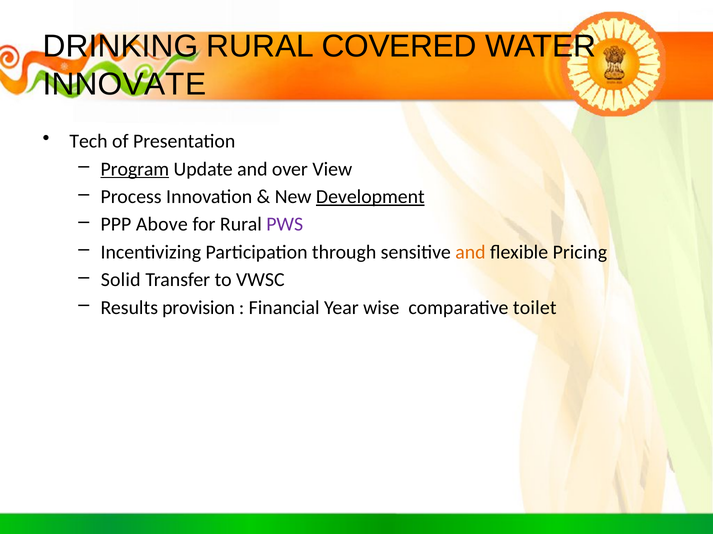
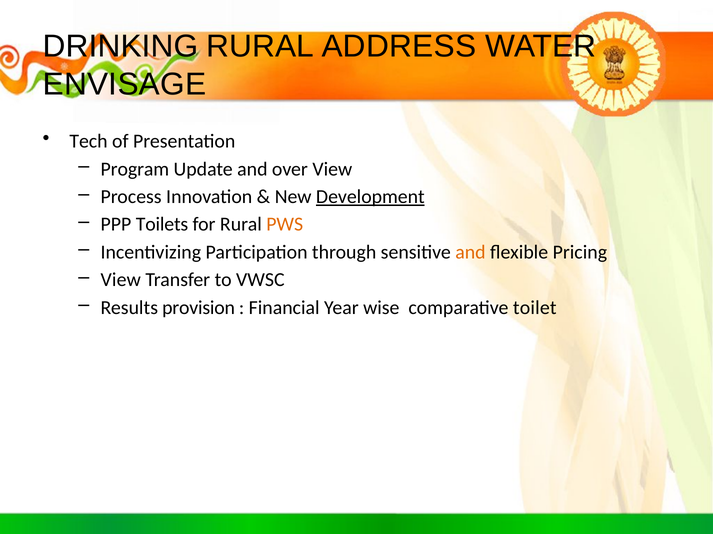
COVERED: COVERED -> ADDRESS (399, 46)
INNOVATE: INNOVATE -> ENVISAGE (124, 84)
Program underline: present -> none (135, 169)
Above: Above -> Toilets (162, 225)
PWS colour: purple -> orange (285, 225)
Solid: Solid -> View (121, 280)
